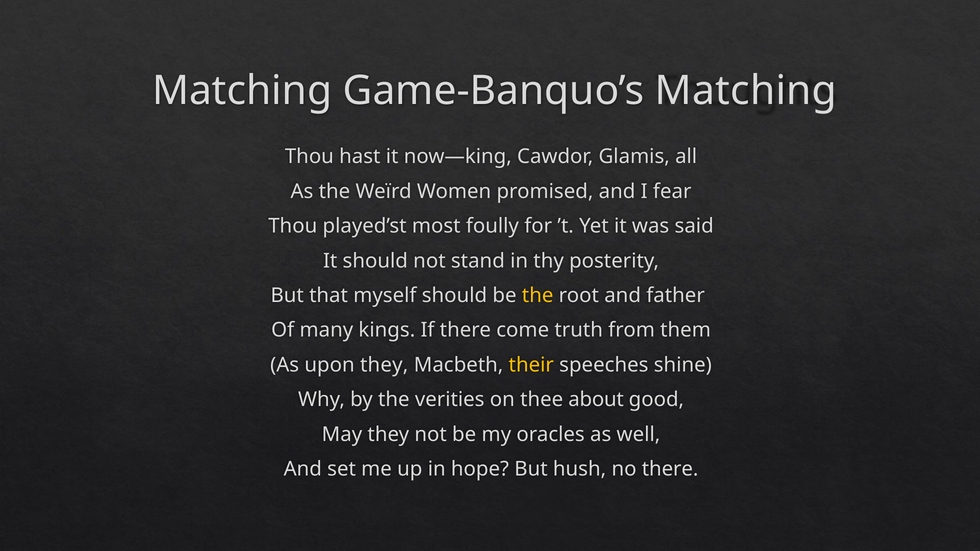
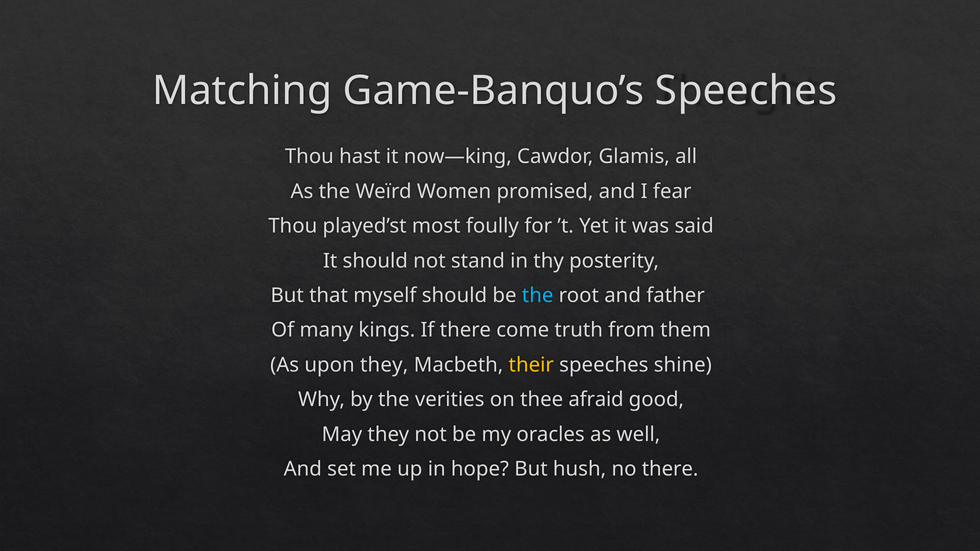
Game-Banquo’s Matching: Matching -> Speeches (746, 91)
the colour: yellow -> light blue (538, 296)
about: about -> afraid (596, 400)
